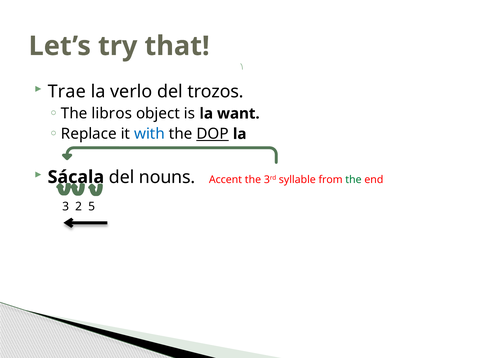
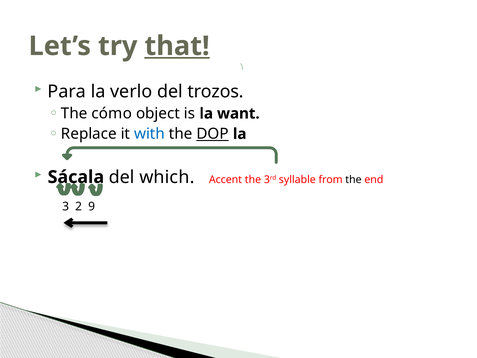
that underline: none -> present (177, 46)
Trae: Trae -> Para (67, 92)
libros: libros -> cómo (112, 113)
nouns: nouns -> which (167, 177)
the colour: green -> black (353, 179)
5: 5 -> 9 (92, 206)
